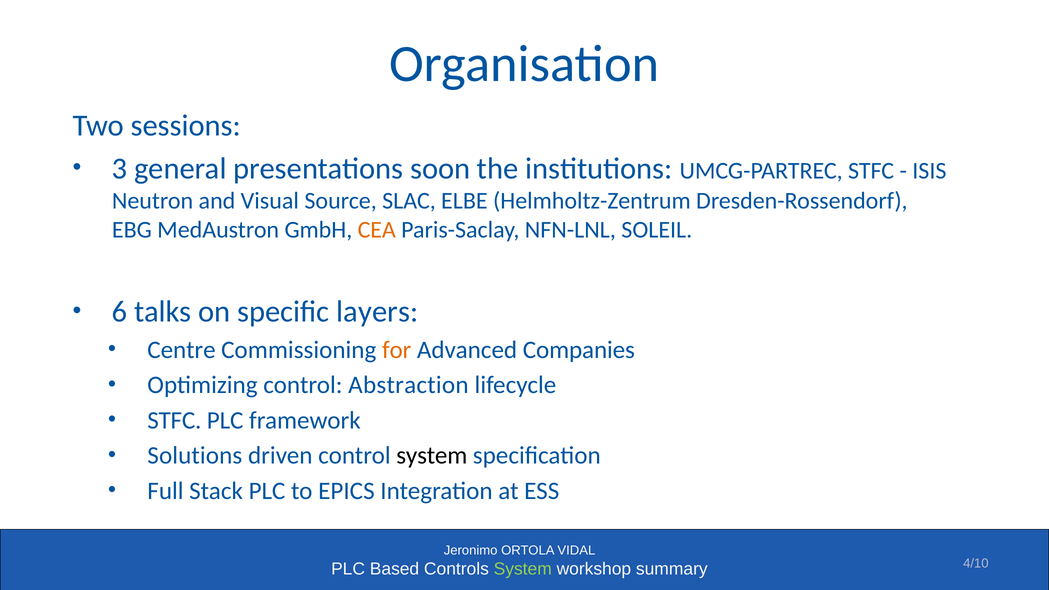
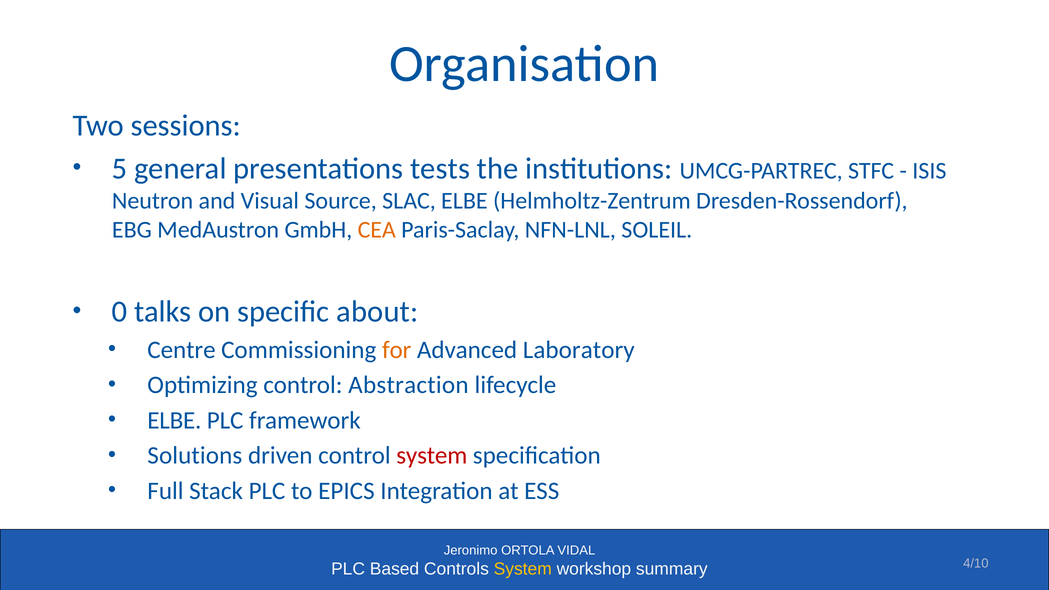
3: 3 -> 5 (120, 169)
soon: soon -> tests (440, 169)
6: 6 -> 0 (120, 312)
layers: layers -> about (377, 312)
Companies: Companies -> Laboratory (579, 350)
STFC: STFC -> ELBE (174, 420)
system colour: black -> red (432, 456)
System colour: light green -> yellow (523, 569)
